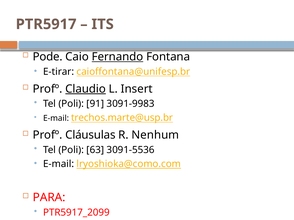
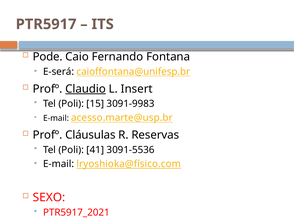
Fernando underline: present -> none (117, 57)
E-tirar: E-tirar -> E-será (59, 72)
91: 91 -> 15 (95, 104)
trechos.marte@usp.br: trechos.marte@usp.br -> acesso.marte@usp.br (122, 118)
Nenhum: Nenhum -> Reservas (155, 135)
63: 63 -> 41 (95, 150)
lryoshioka@como.com: lryoshioka@como.com -> lryoshioka@físico.com (129, 164)
PARA: PARA -> SEXO (49, 198)
PTR5917_2099: PTR5917_2099 -> PTR5917_2021 (76, 213)
